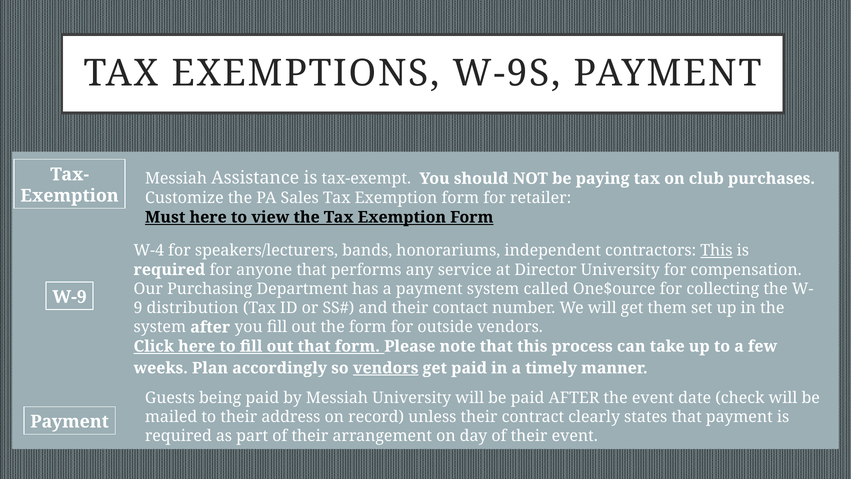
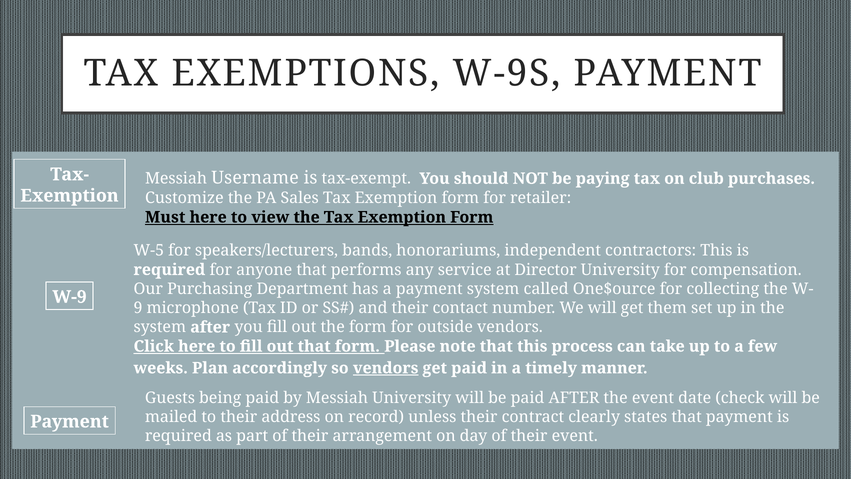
Assistance: Assistance -> Username (255, 178)
W-4: W-4 -> W-5 (149, 250)
This underline: present -> none (716, 250)
distribution: distribution -> microphone (193, 308)
